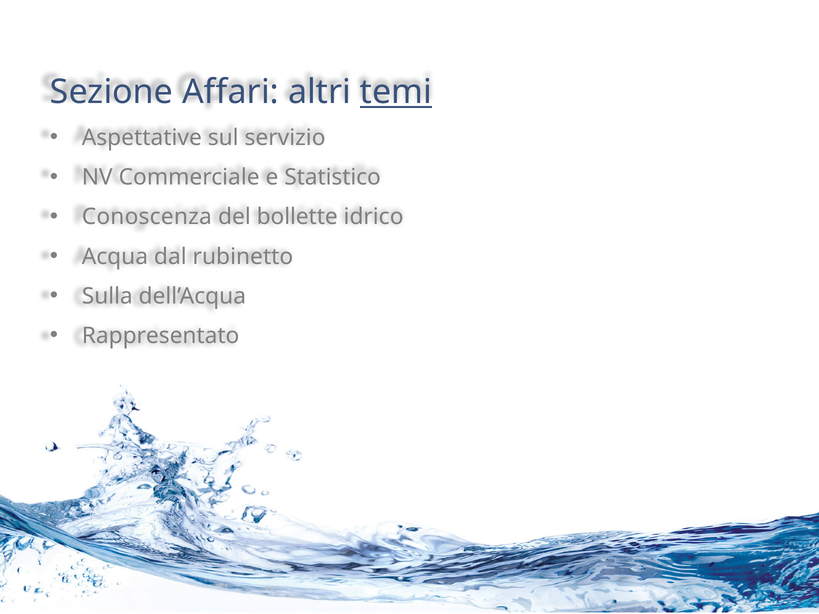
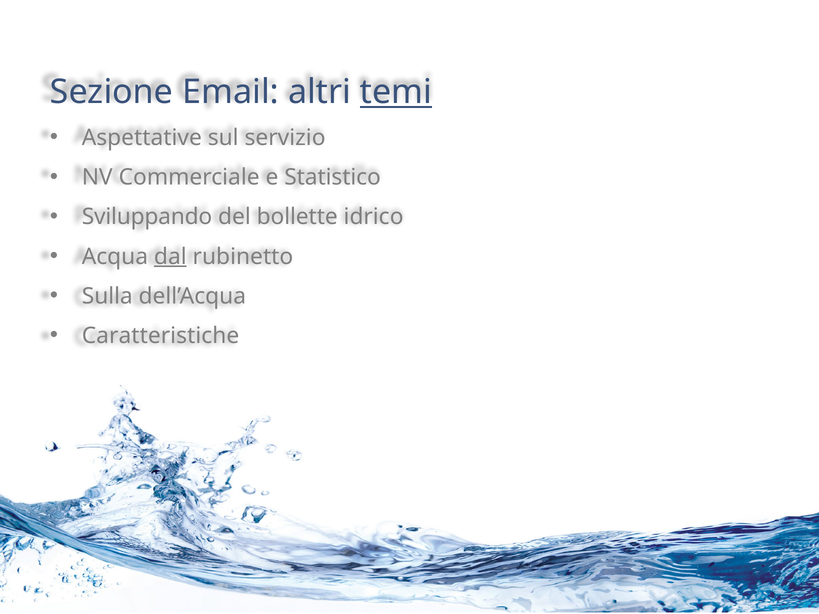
Affari: Affari -> Email (231, 92)
Conoscenza: Conoscenza -> Sviluppando (147, 217)
dal underline: none -> present (170, 257)
Rappresentato: Rappresentato -> Caratteristiche (161, 336)
